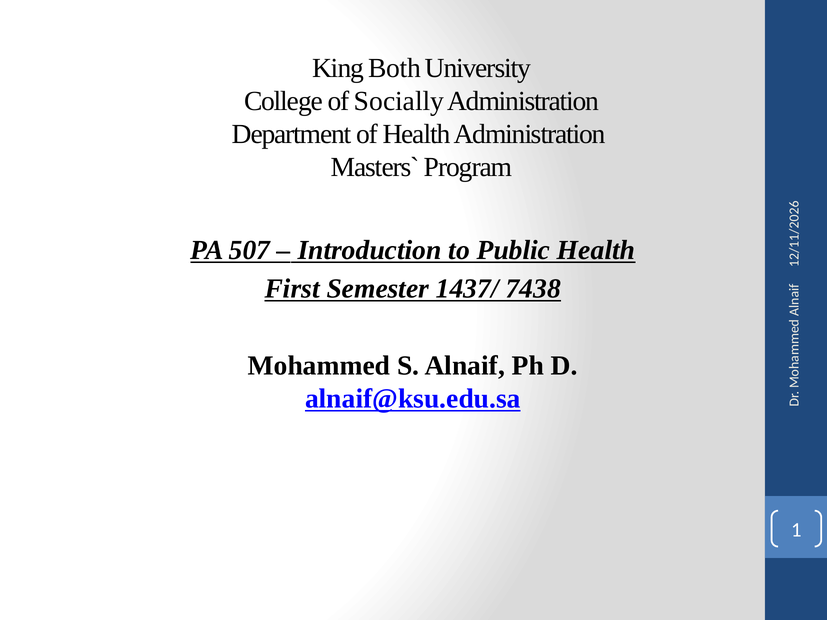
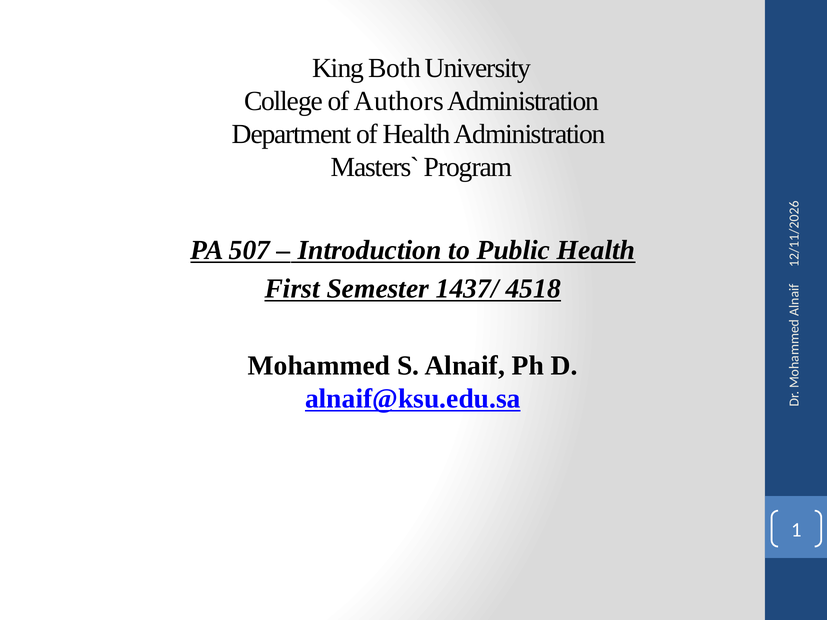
Socially: Socially -> Authors (399, 101)
7438: 7438 -> 4518 (533, 289)
